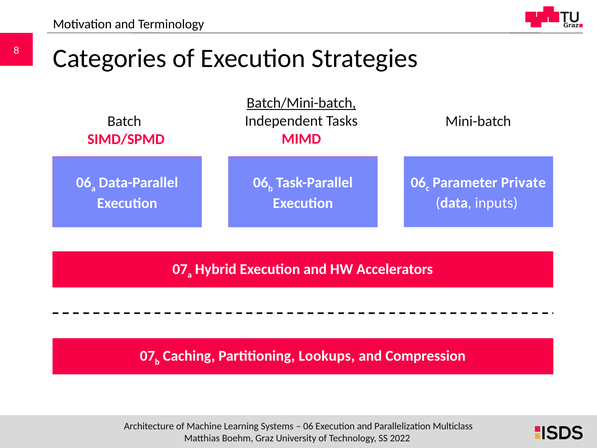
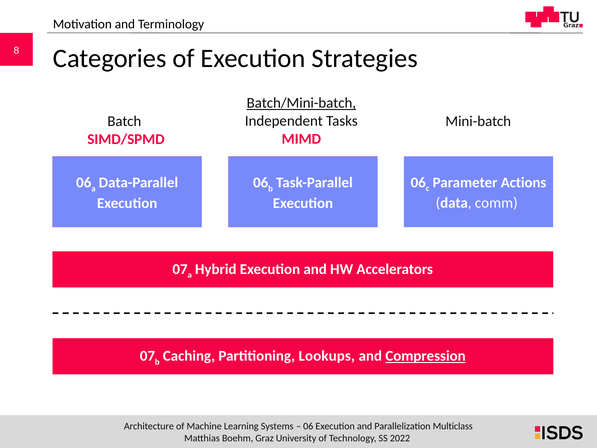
Private: Private -> Actions (524, 183)
inputs: inputs -> comm (496, 203)
Compression underline: none -> present (426, 356)
